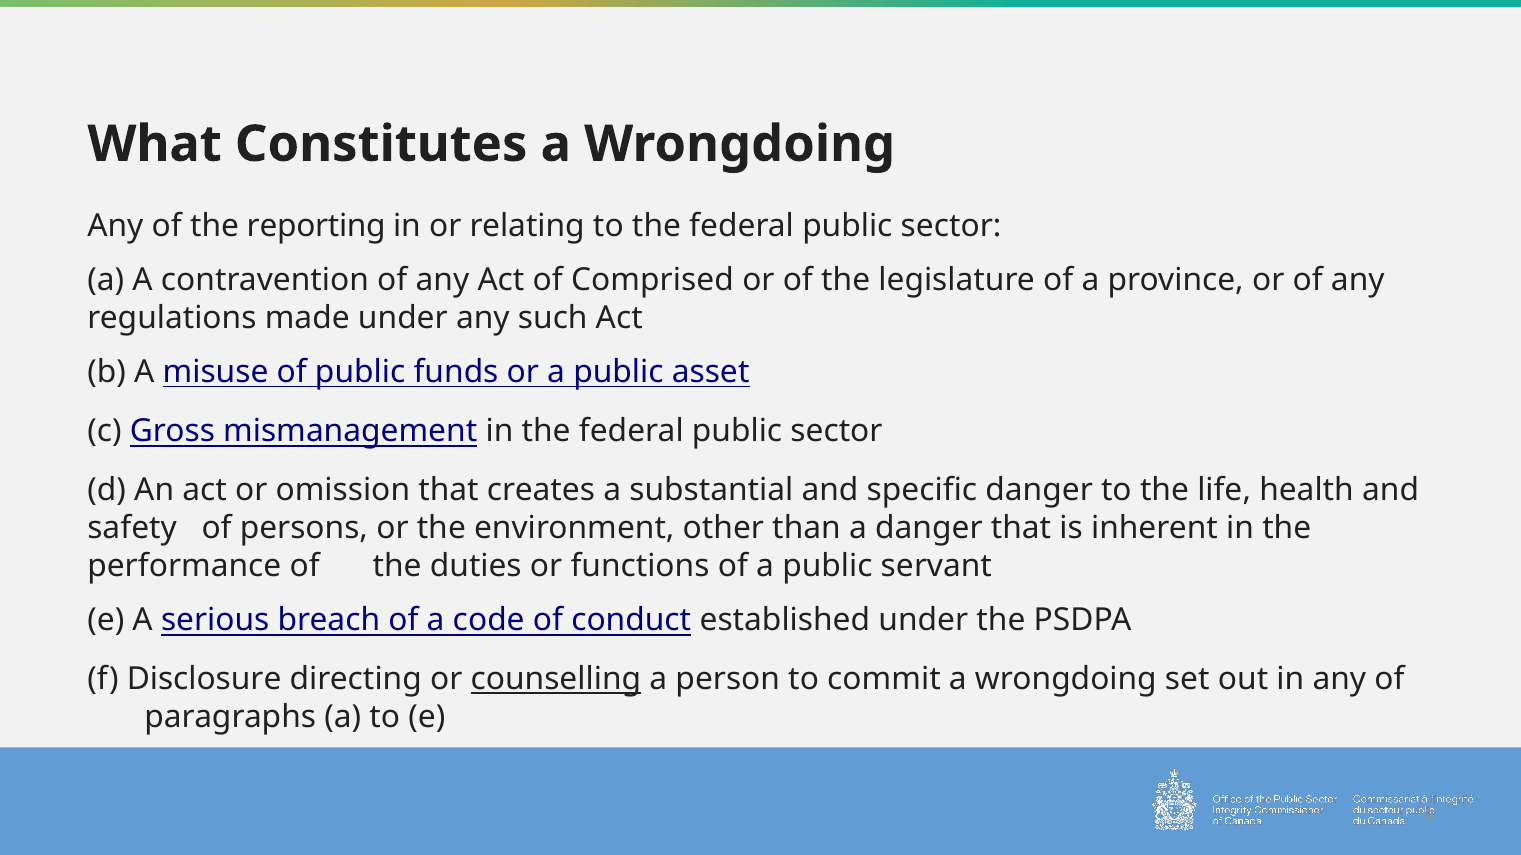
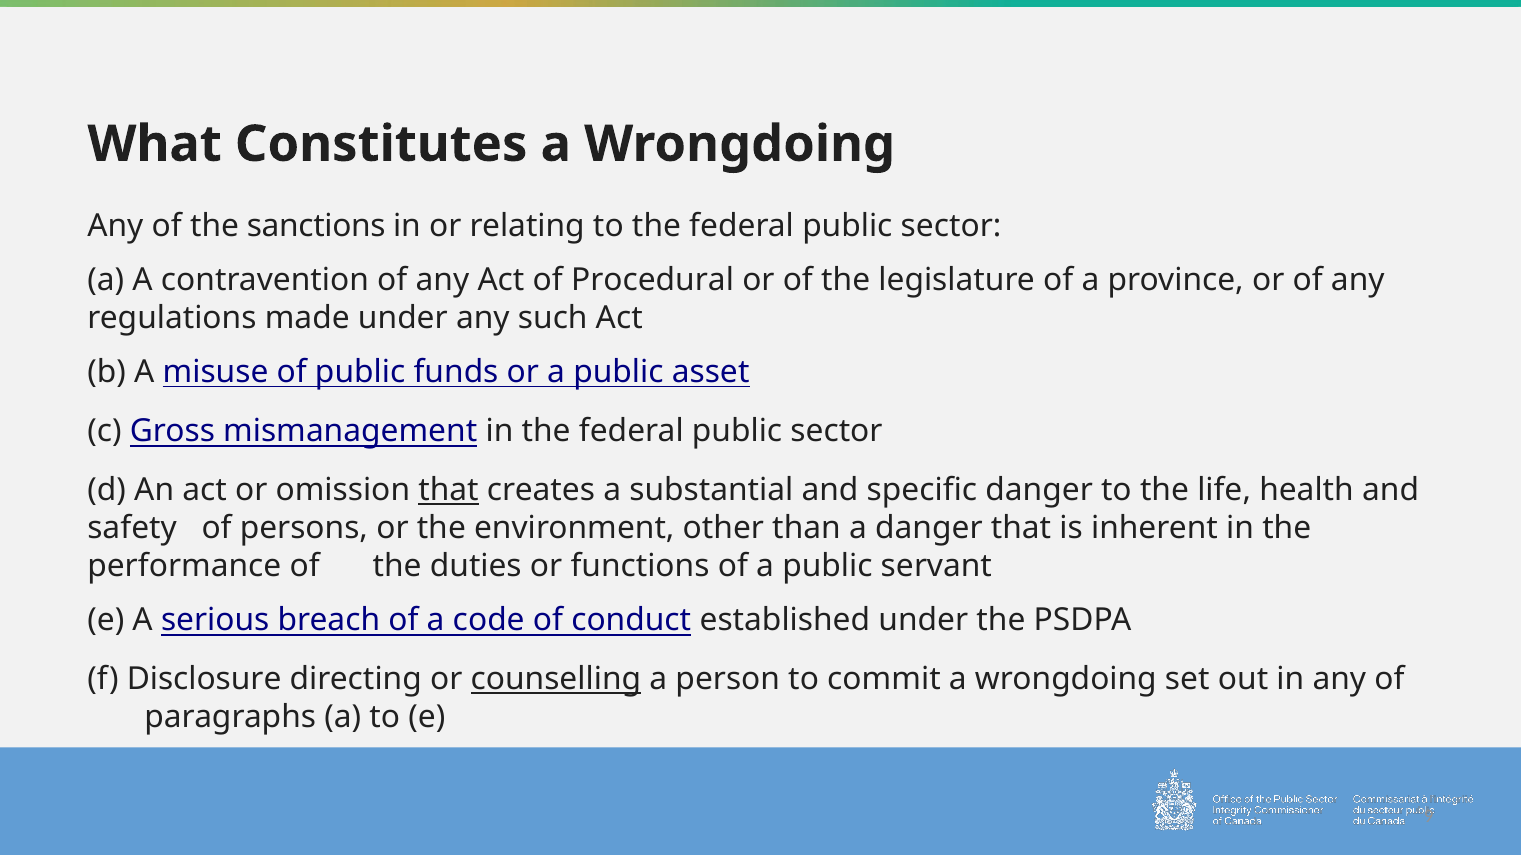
reporting: reporting -> sanctions (316, 227)
Comprised: Comprised -> Procedural (653, 280)
that underline: none -> present (448, 491)
